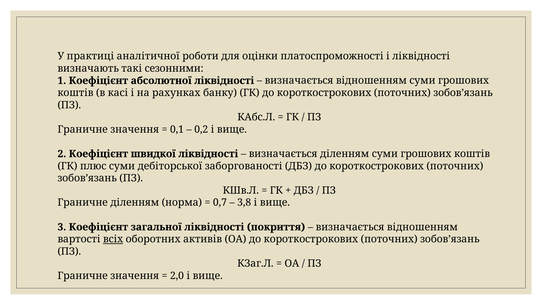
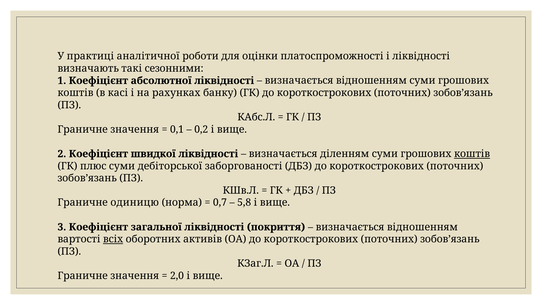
коштів underline: none -> present (472, 154)
Граничне діленням: діленням -> одиницю (135, 203)
3,8: 3,8 -> 5,8 (244, 203)
